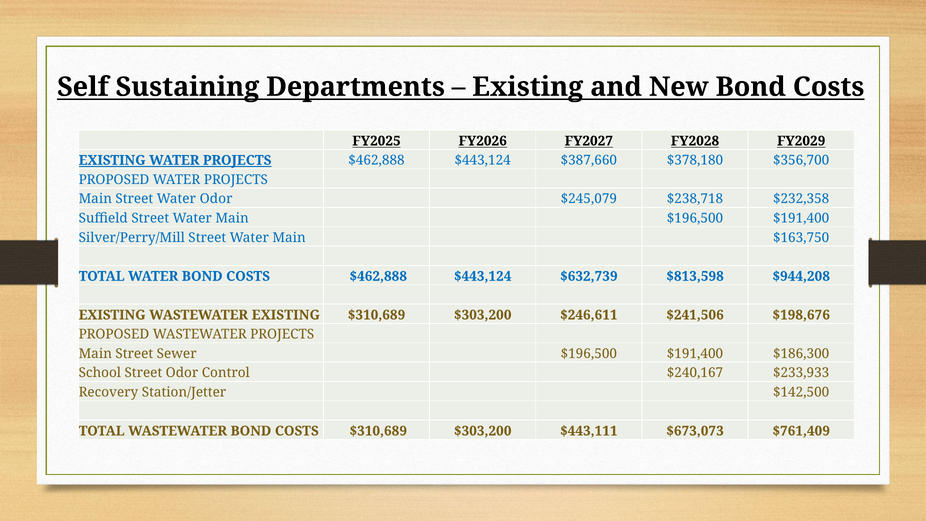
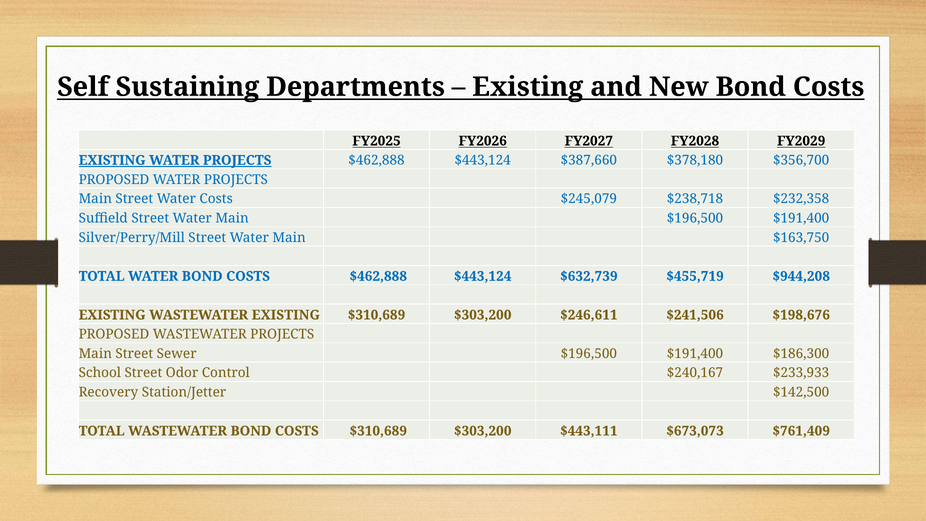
Water Odor: Odor -> Costs (216, 199)
$813,598: $813,598 -> $455,719 (695, 276)
